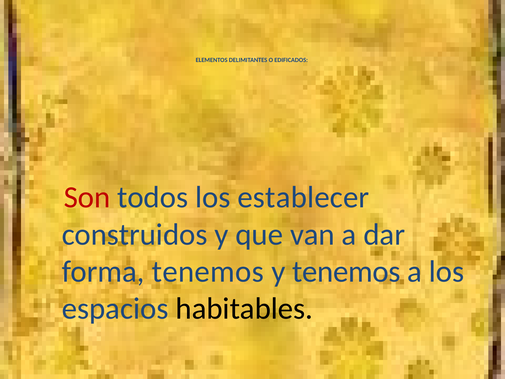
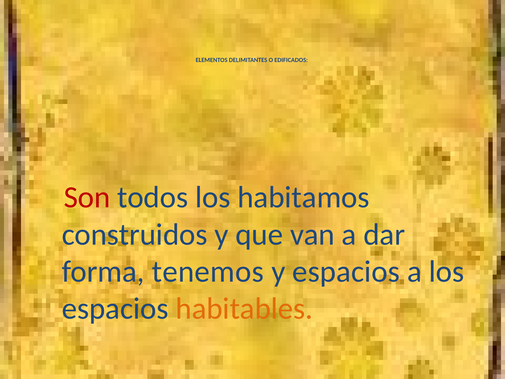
establecer: establecer -> habitamos (304, 197)
y tenemos: tenemos -> espacios (346, 271)
habitables colour: black -> orange (244, 309)
